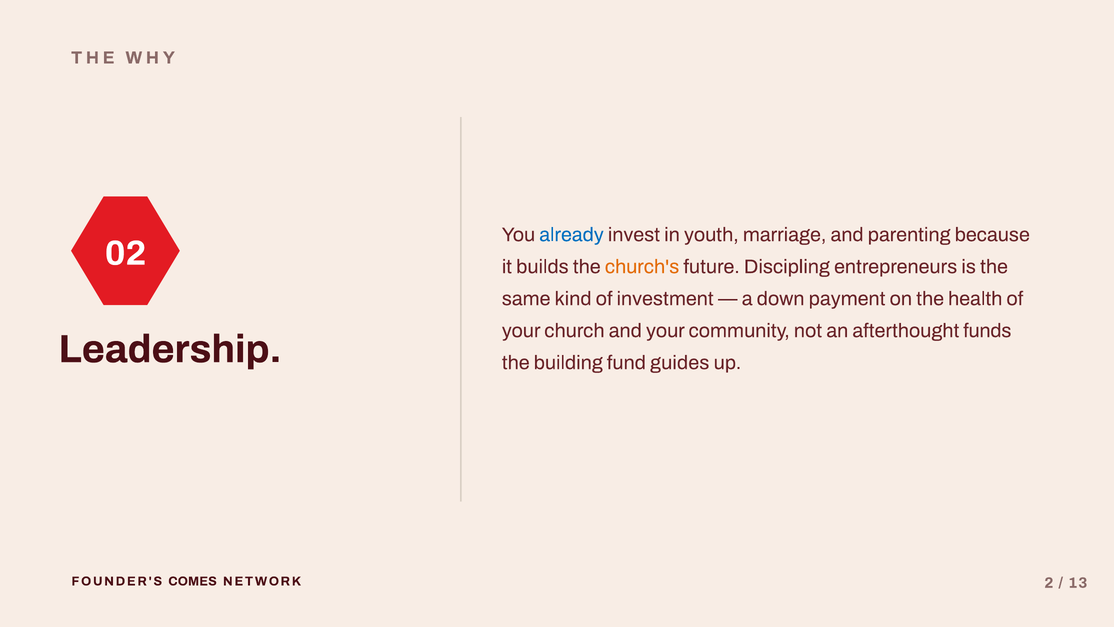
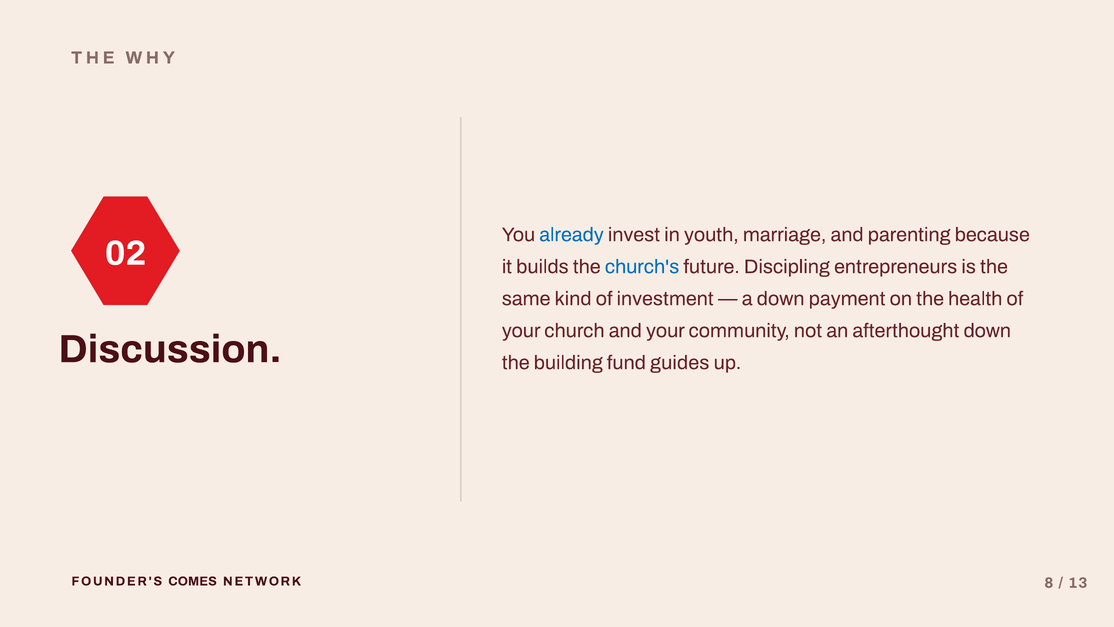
church's colour: orange -> blue (642, 267)
afterthought funds: funds -> down (987, 331)
Leadership: Leadership -> Discussion (170, 349)
2: 2 -> 8 (1049, 583)
